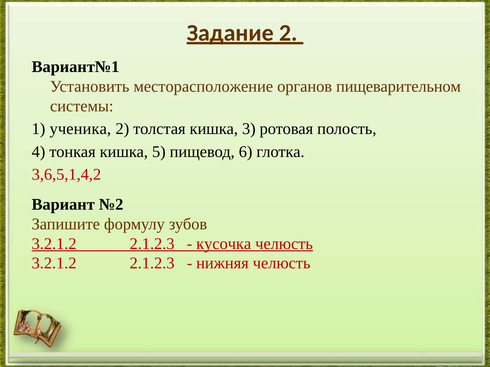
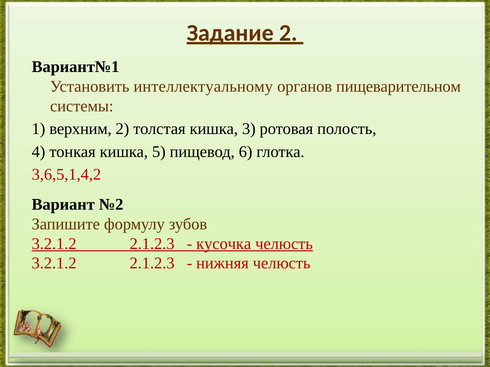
месторасположение: месторасположение -> интеллектуальному (203, 87)
ученика: ученика -> верхним (80, 129)
